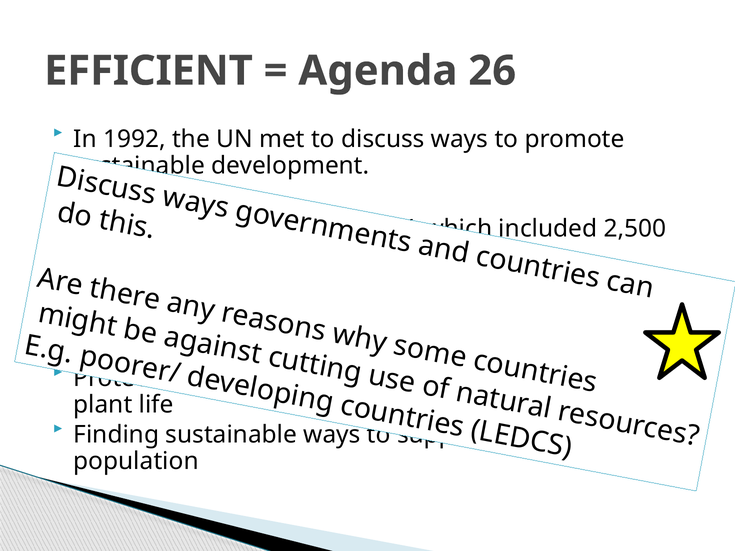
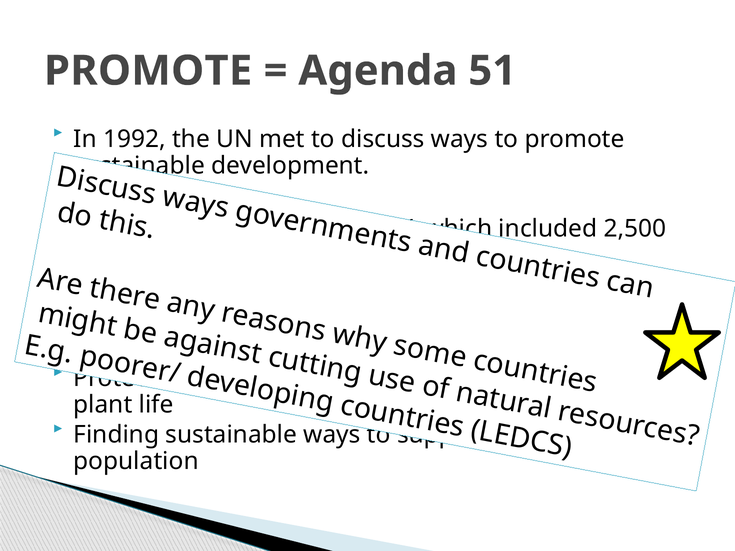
EFFICIENT: EFFICIENT -> PROMOTE (148, 71)
26: 26 -> 51 (492, 71)
